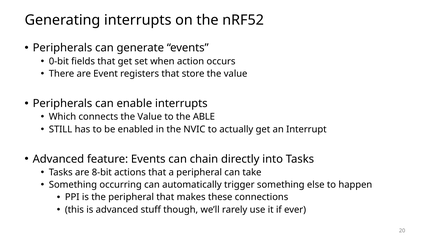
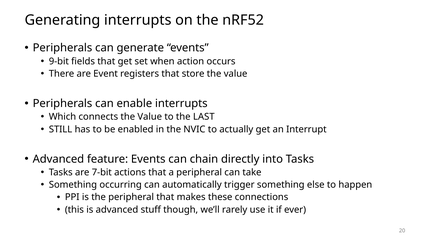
0-bit: 0-bit -> 9-bit (59, 61)
ABLE: ABLE -> LAST (204, 117)
8-bit: 8-bit -> 7-bit (102, 172)
